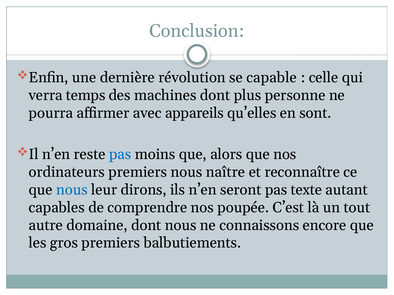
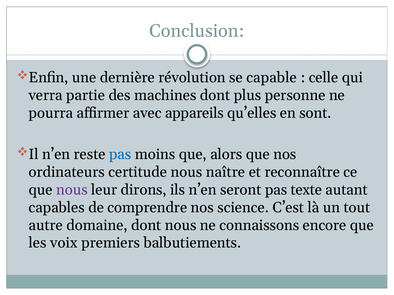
temps: temps -> partie (86, 95)
ordinateurs premiers: premiers -> certitude (138, 172)
nous colour: blue -> purple (72, 190)
poupée: poupée -> science (243, 208)
gros: gros -> voix (64, 243)
